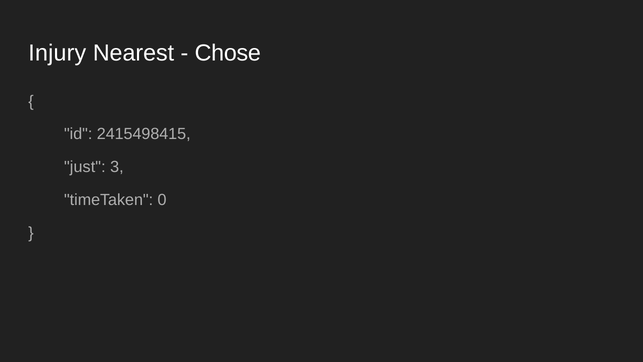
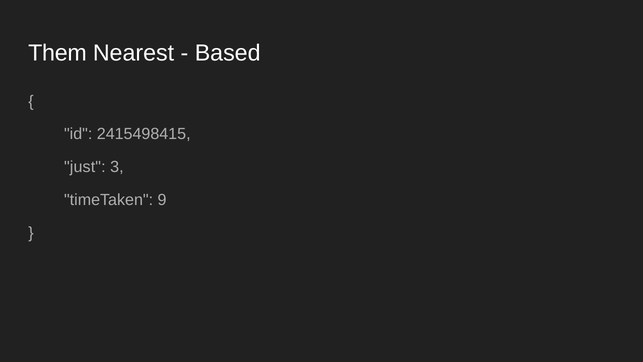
Injury: Injury -> Them (57, 53)
Chose: Chose -> Based (228, 53)
0: 0 -> 9 (162, 200)
